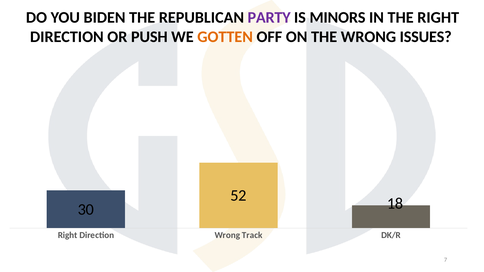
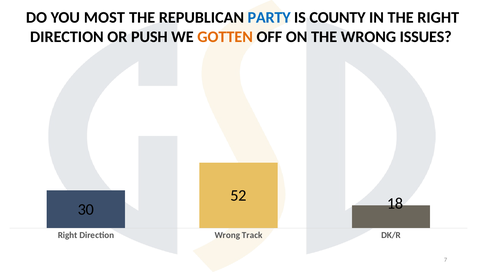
BIDEN: BIDEN -> MOST (104, 18)
PARTY colour: purple -> blue (269, 18)
MINORS: MINORS -> COUNTY (338, 18)
